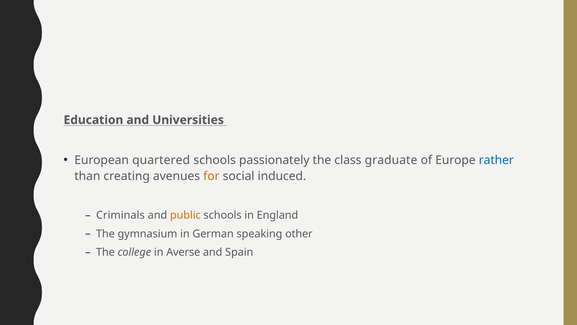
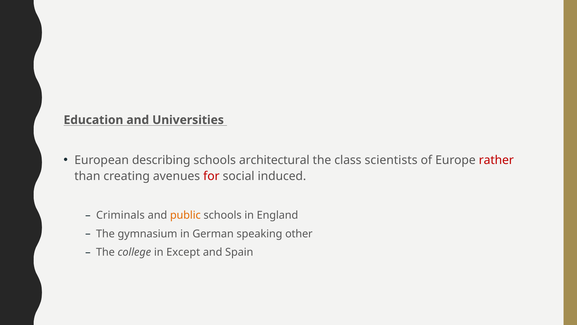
quartered: quartered -> describing (161, 160)
passionately: passionately -> architectural (274, 160)
graduate: graduate -> scientists (391, 160)
rather colour: blue -> red (496, 160)
for colour: orange -> red (211, 176)
Averse: Averse -> Except (183, 252)
